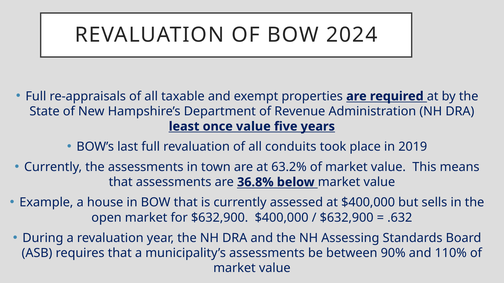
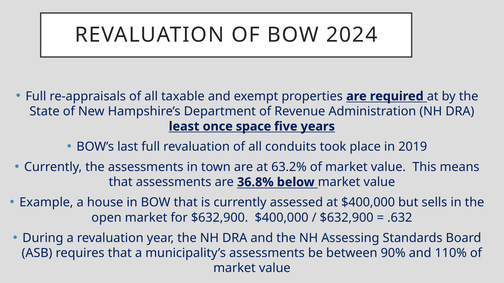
once value: value -> space (253, 127)
